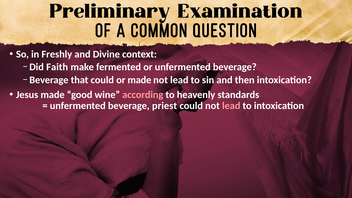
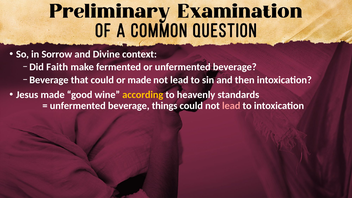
Freshly: Freshly -> Sorrow (57, 54)
according colour: pink -> yellow (143, 95)
priest: priest -> things (165, 106)
